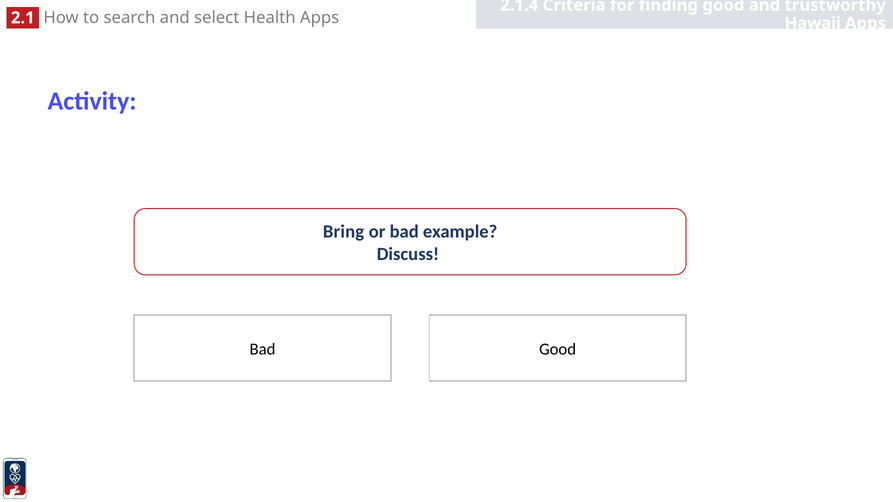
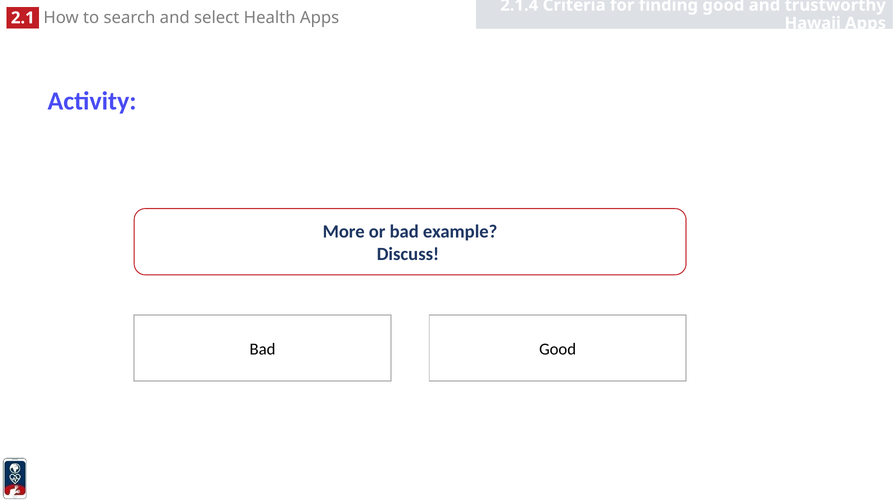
Bring: Bring -> More (344, 232)
